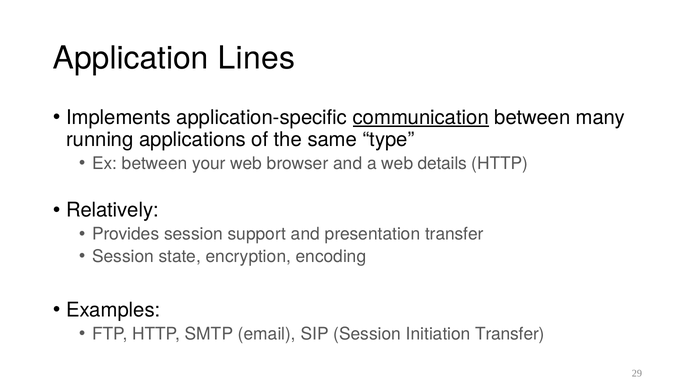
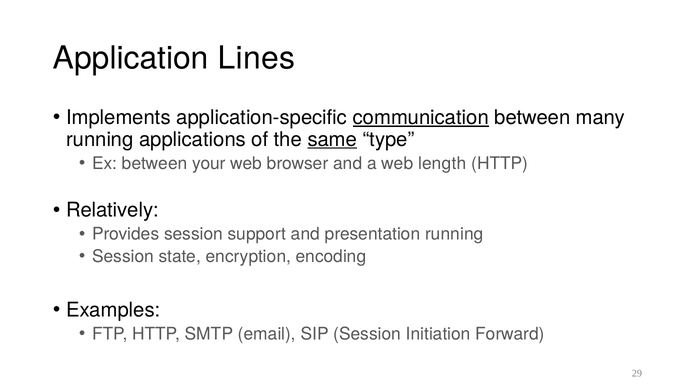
same underline: none -> present (332, 139)
details: details -> length (442, 163)
presentation transfer: transfer -> running (454, 234)
Initiation Transfer: Transfer -> Forward (510, 334)
